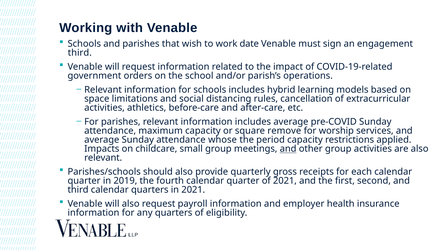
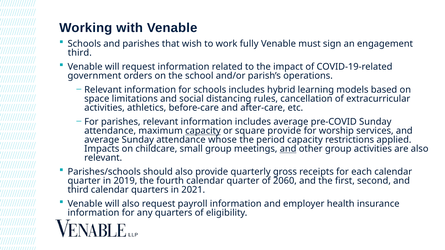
date: date -> fully (249, 44)
capacity underline: none -> present (203, 131)
square remove: remove -> provide (284, 131)
of 2021: 2021 -> 2060 (285, 181)
